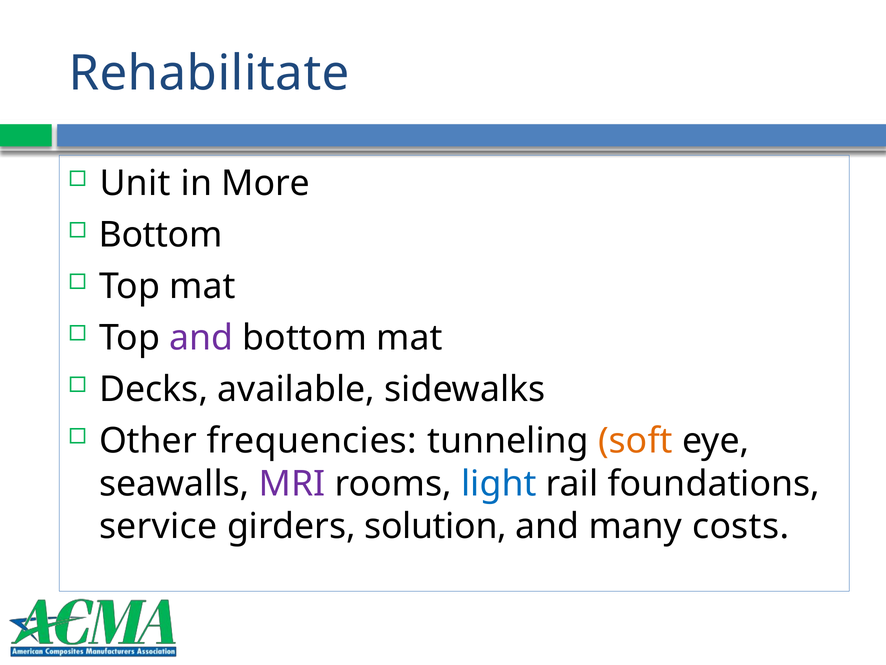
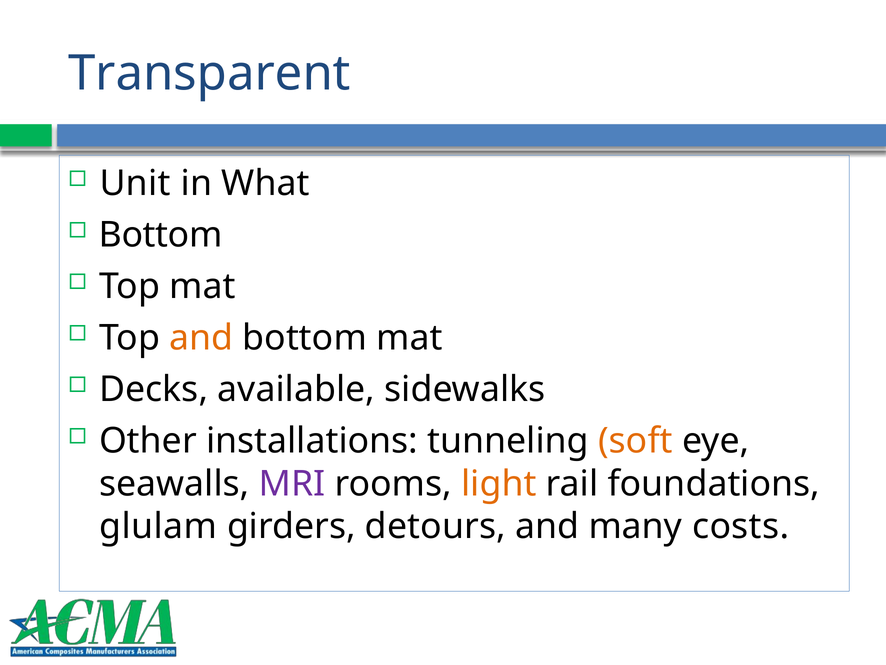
Rehabilitate: Rehabilitate -> Transparent (209, 74)
More: More -> What (265, 183)
and colour: purple -> orange (201, 338)
frequencies: frequencies -> installations (312, 441)
light colour: blue -> orange (499, 483)
service: service -> glulam (158, 526)
solution: solution -> detours (435, 526)
